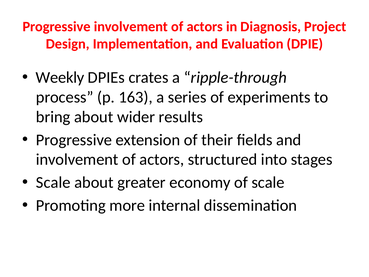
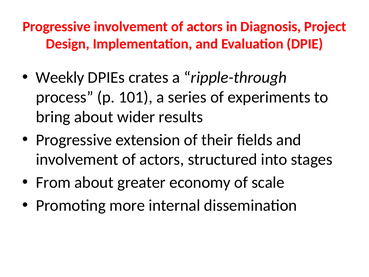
163: 163 -> 101 (136, 97)
Scale: Scale -> From (53, 182)
